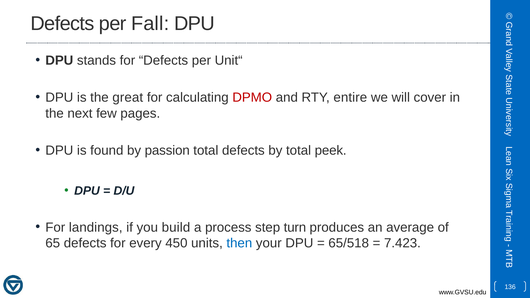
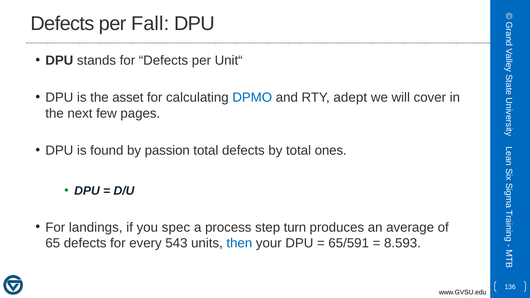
great: great -> asset (128, 98)
DPMO colour: red -> blue (252, 98)
entire: entire -> adept (350, 98)
peek: peek -> ones (331, 151)
build: build -> spec (176, 227)
450: 450 -> 543 (176, 243)
65/518: 65/518 -> 65/591 (349, 243)
7.423: 7.423 -> 8.593 (402, 243)
